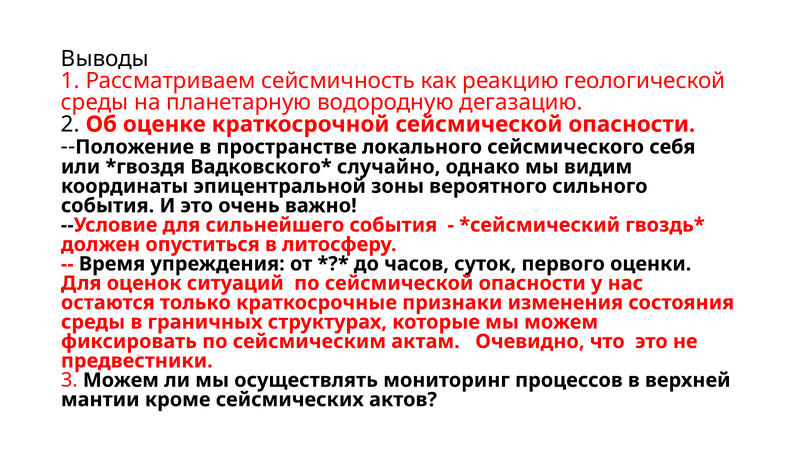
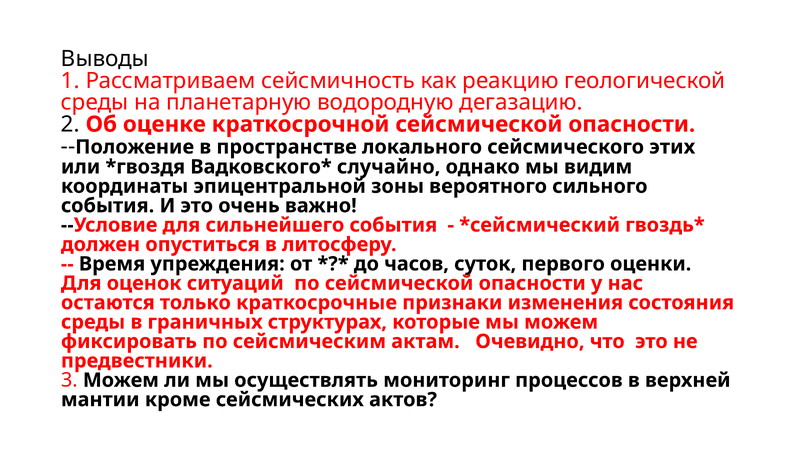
себя: себя -> этих (672, 147)
